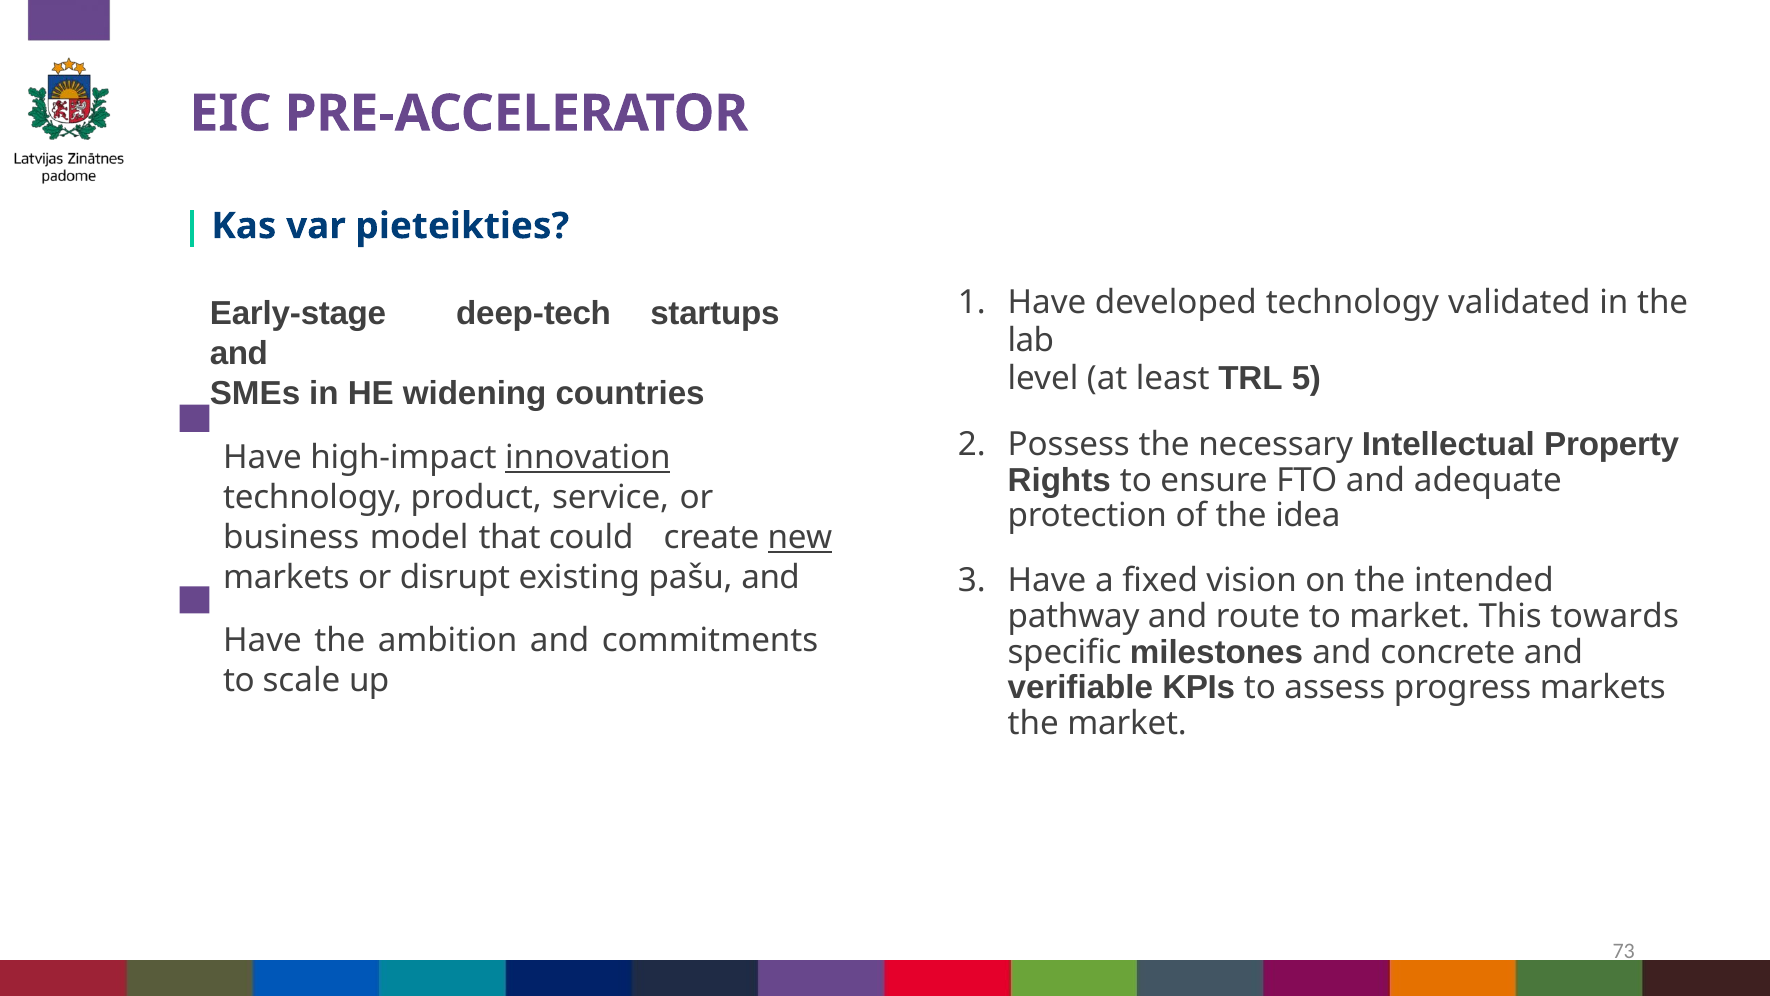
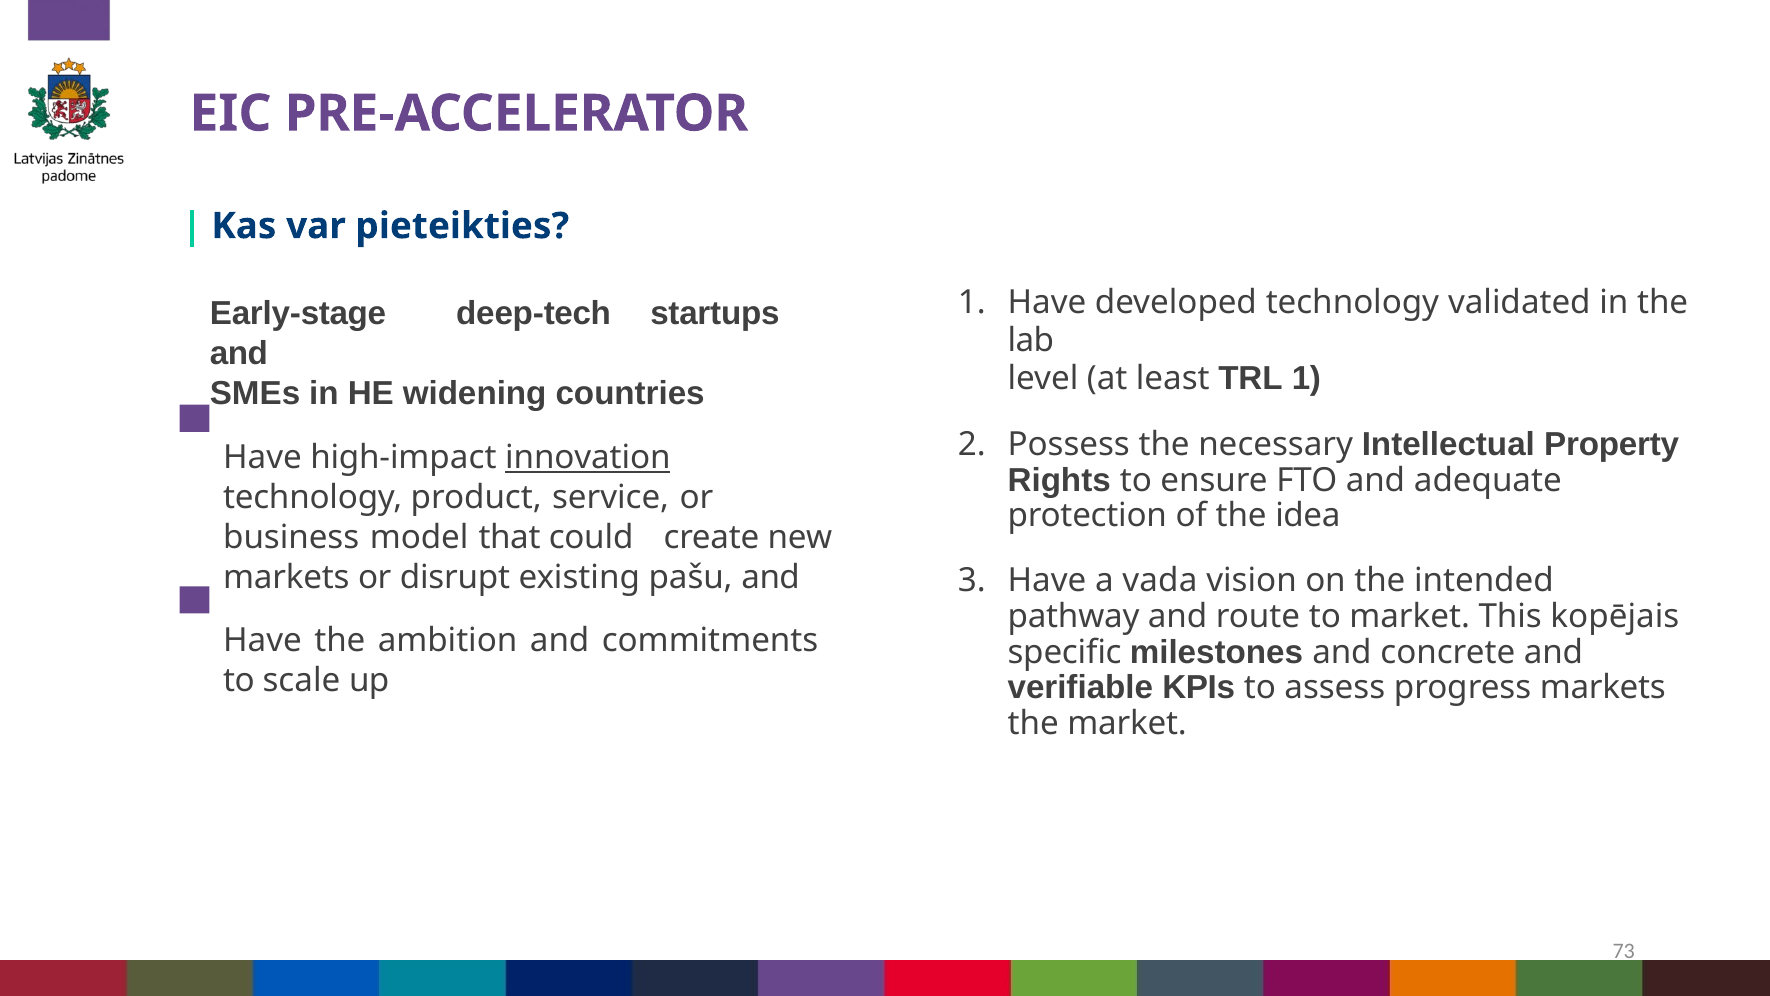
TRL 5: 5 -> 1 (1306, 378)
new underline: present -> none (800, 537)
fixed: fixed -> vada (1160, 580)
towards: towards -> kopējais (1615, 616)
